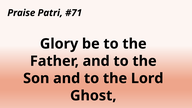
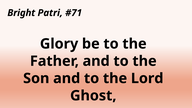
Praise: Praise -> Bright (21, 13)
